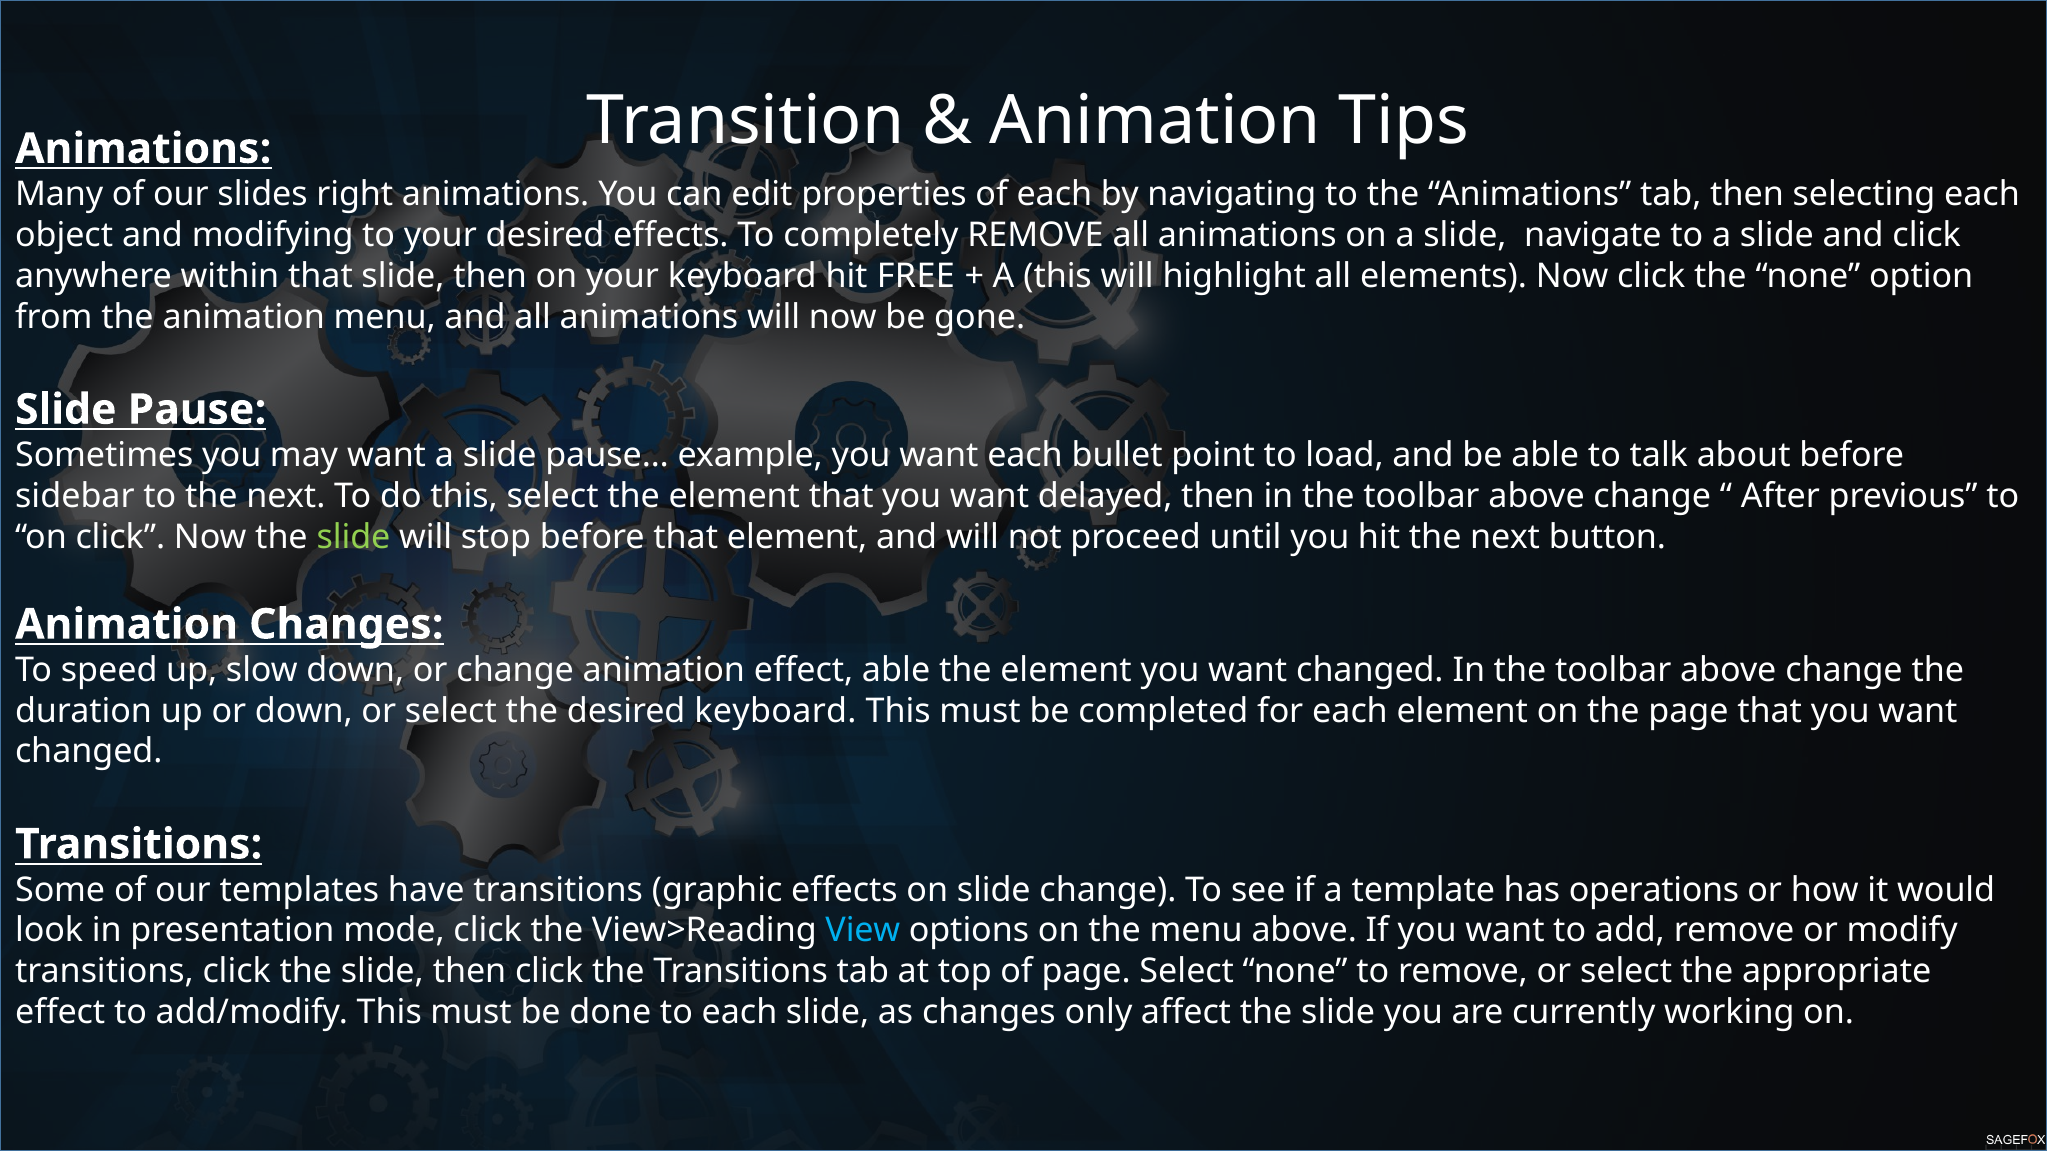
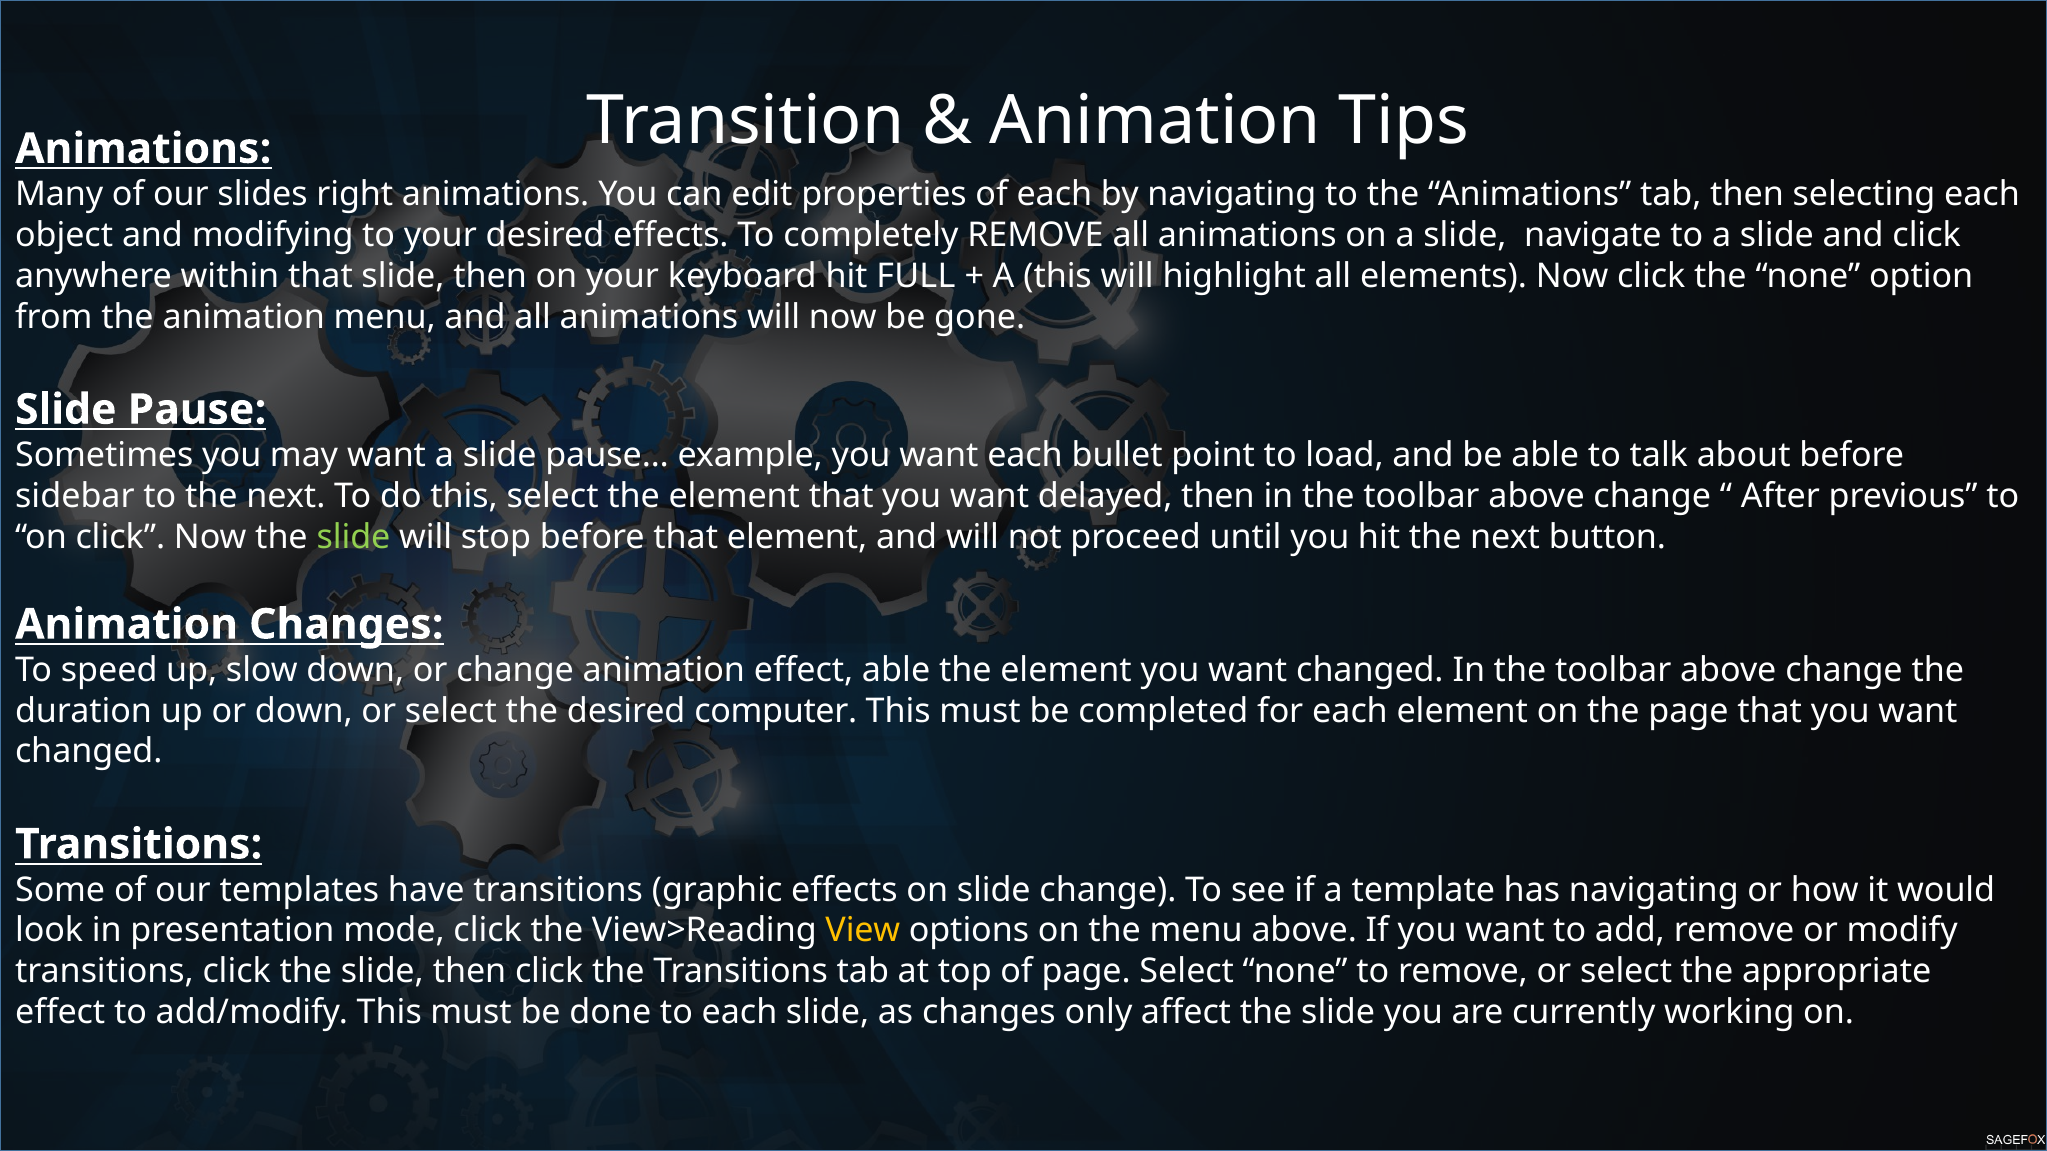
FREE: FREE -> FULL (916, 276)
desired keyboard: keyboard -> computer (776, 711)
has operations: operations -> navigating (1654, 890)
View colour: light blue -> yellow (863, 931)
